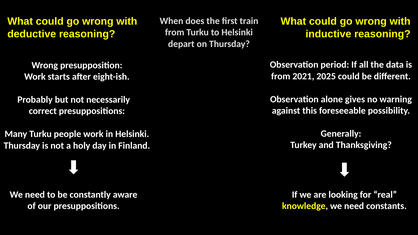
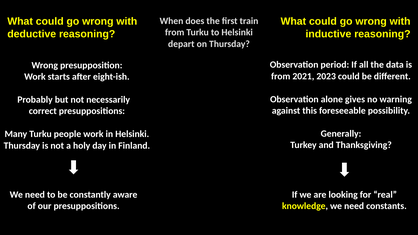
2025: 2025 -> 2023 (326, 76)
